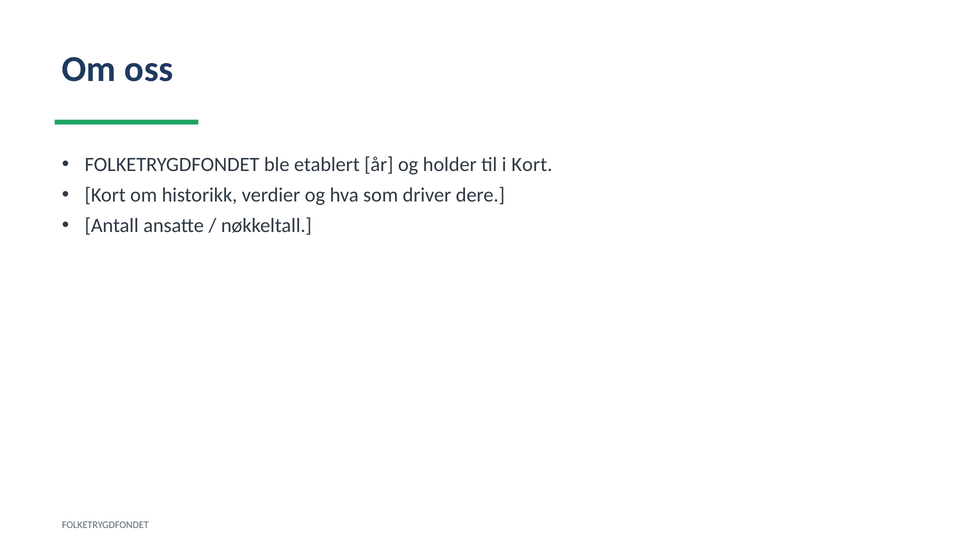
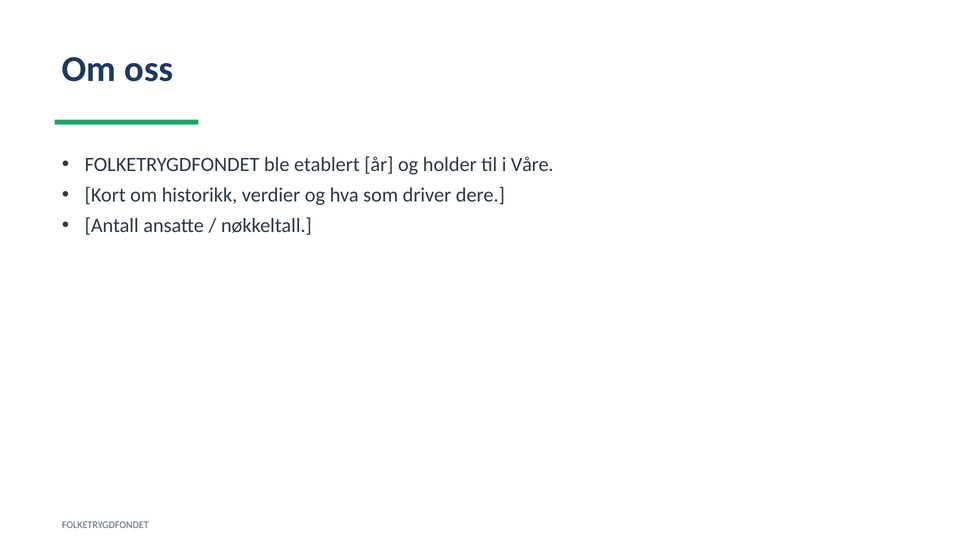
i Kort: Kort -> Våre (532, 165)
